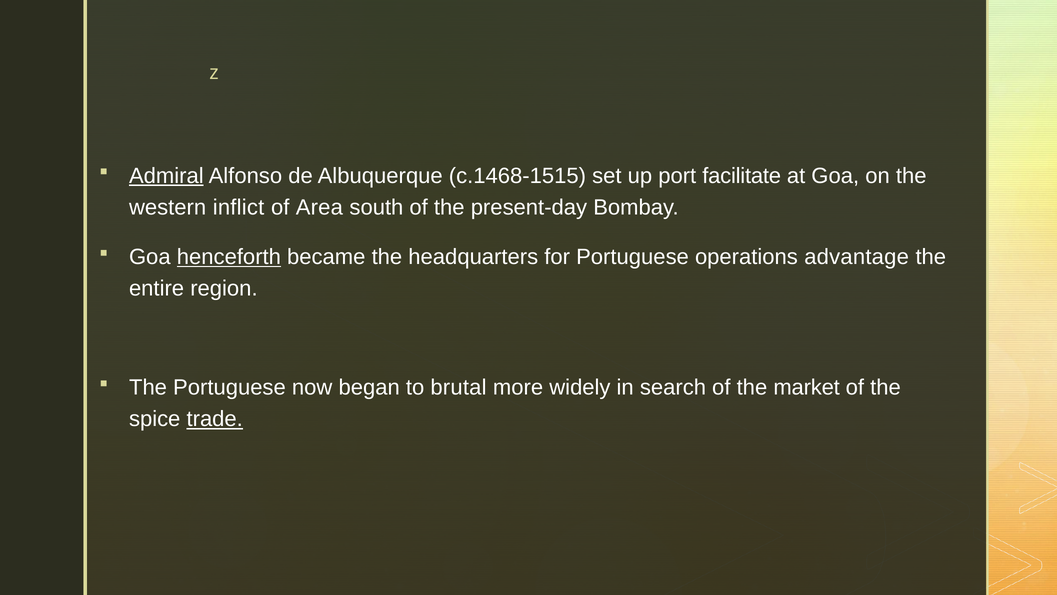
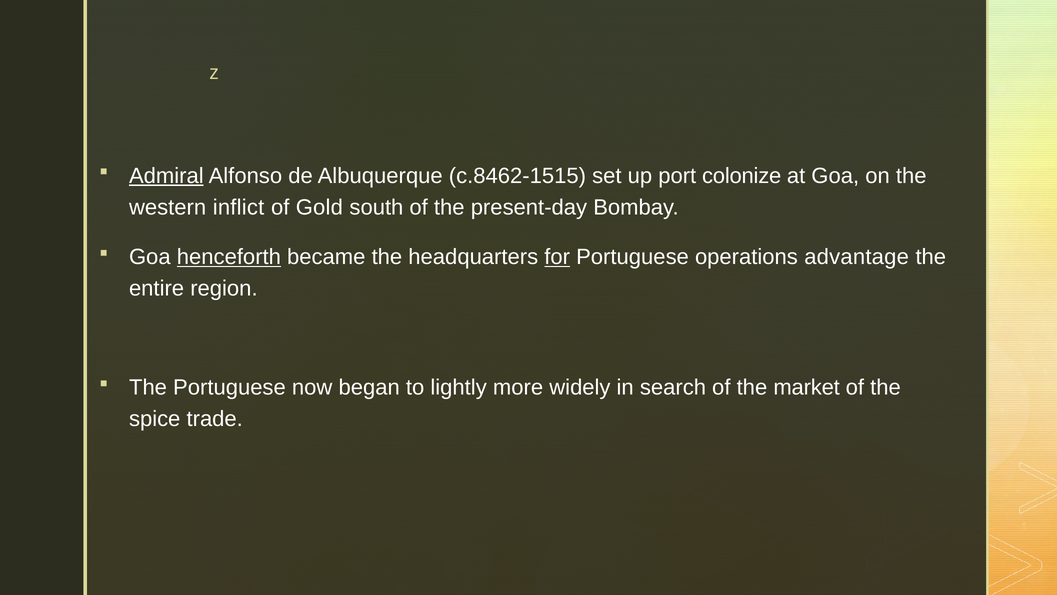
c.1468-1515: c.1468-1515 -> c.8462-1515 (517, 176)
facilitate: facilitate -> colonize (742, 176)
Area: Area -> Gold (319, 207)
for underline: none -> present (557, 257)
brutal: brutal -> lightly (459, 387)
trade underline: present -> none (215, 419)
